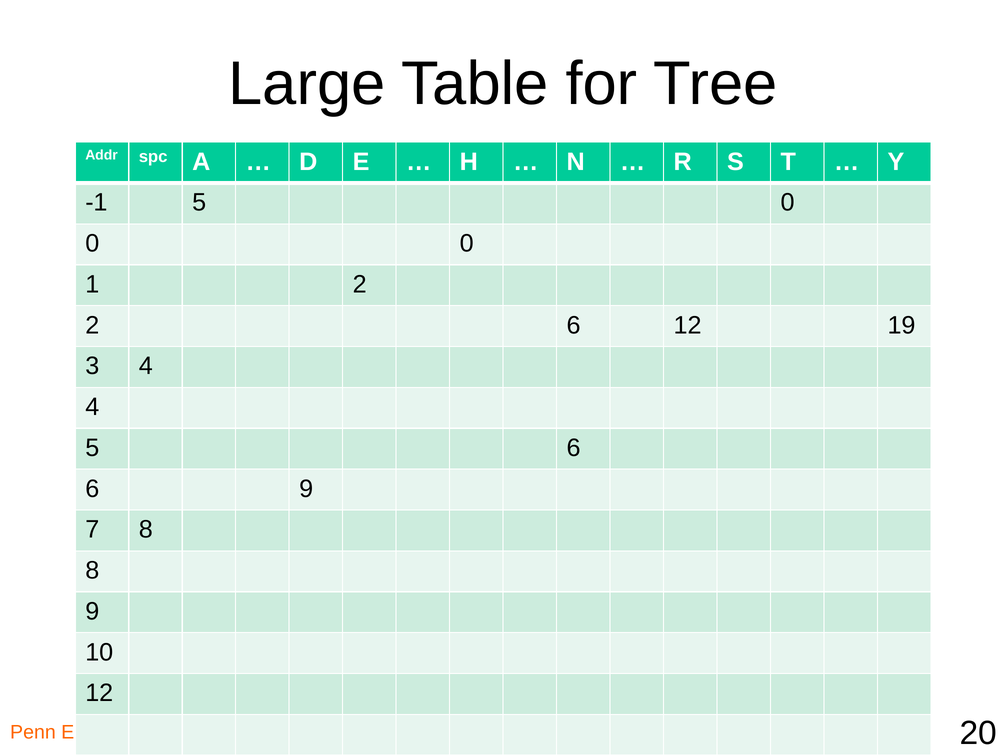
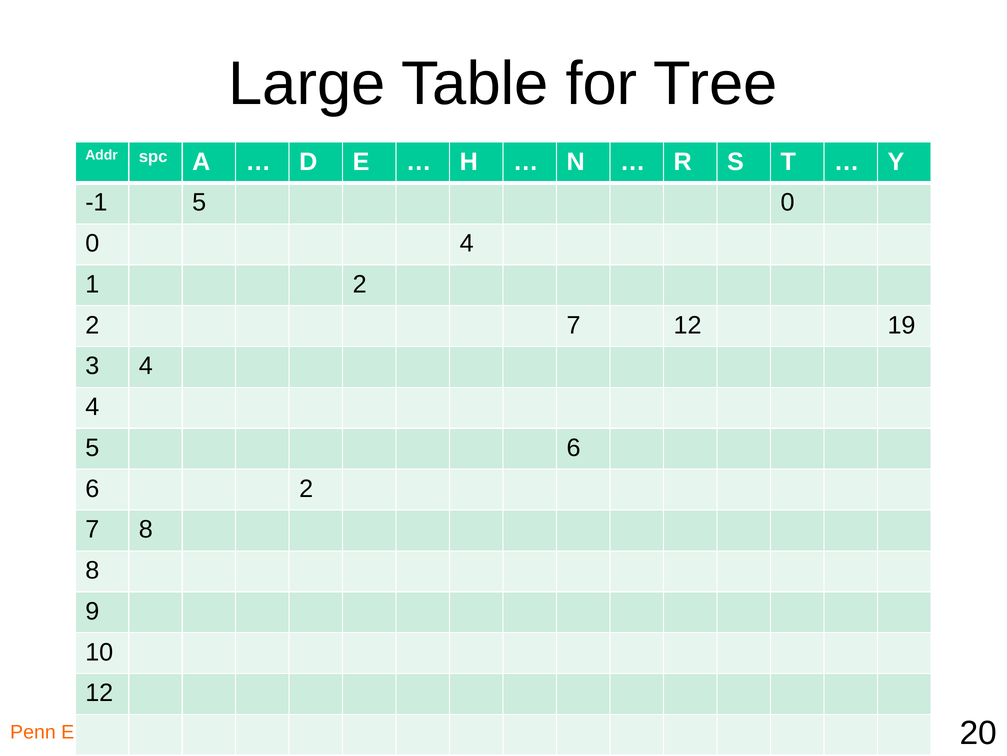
0: 0 -> 4 (467, 243)
6: 6 -> 7 (574, 325)
6 9: 9 -> 2 (306, 488)
